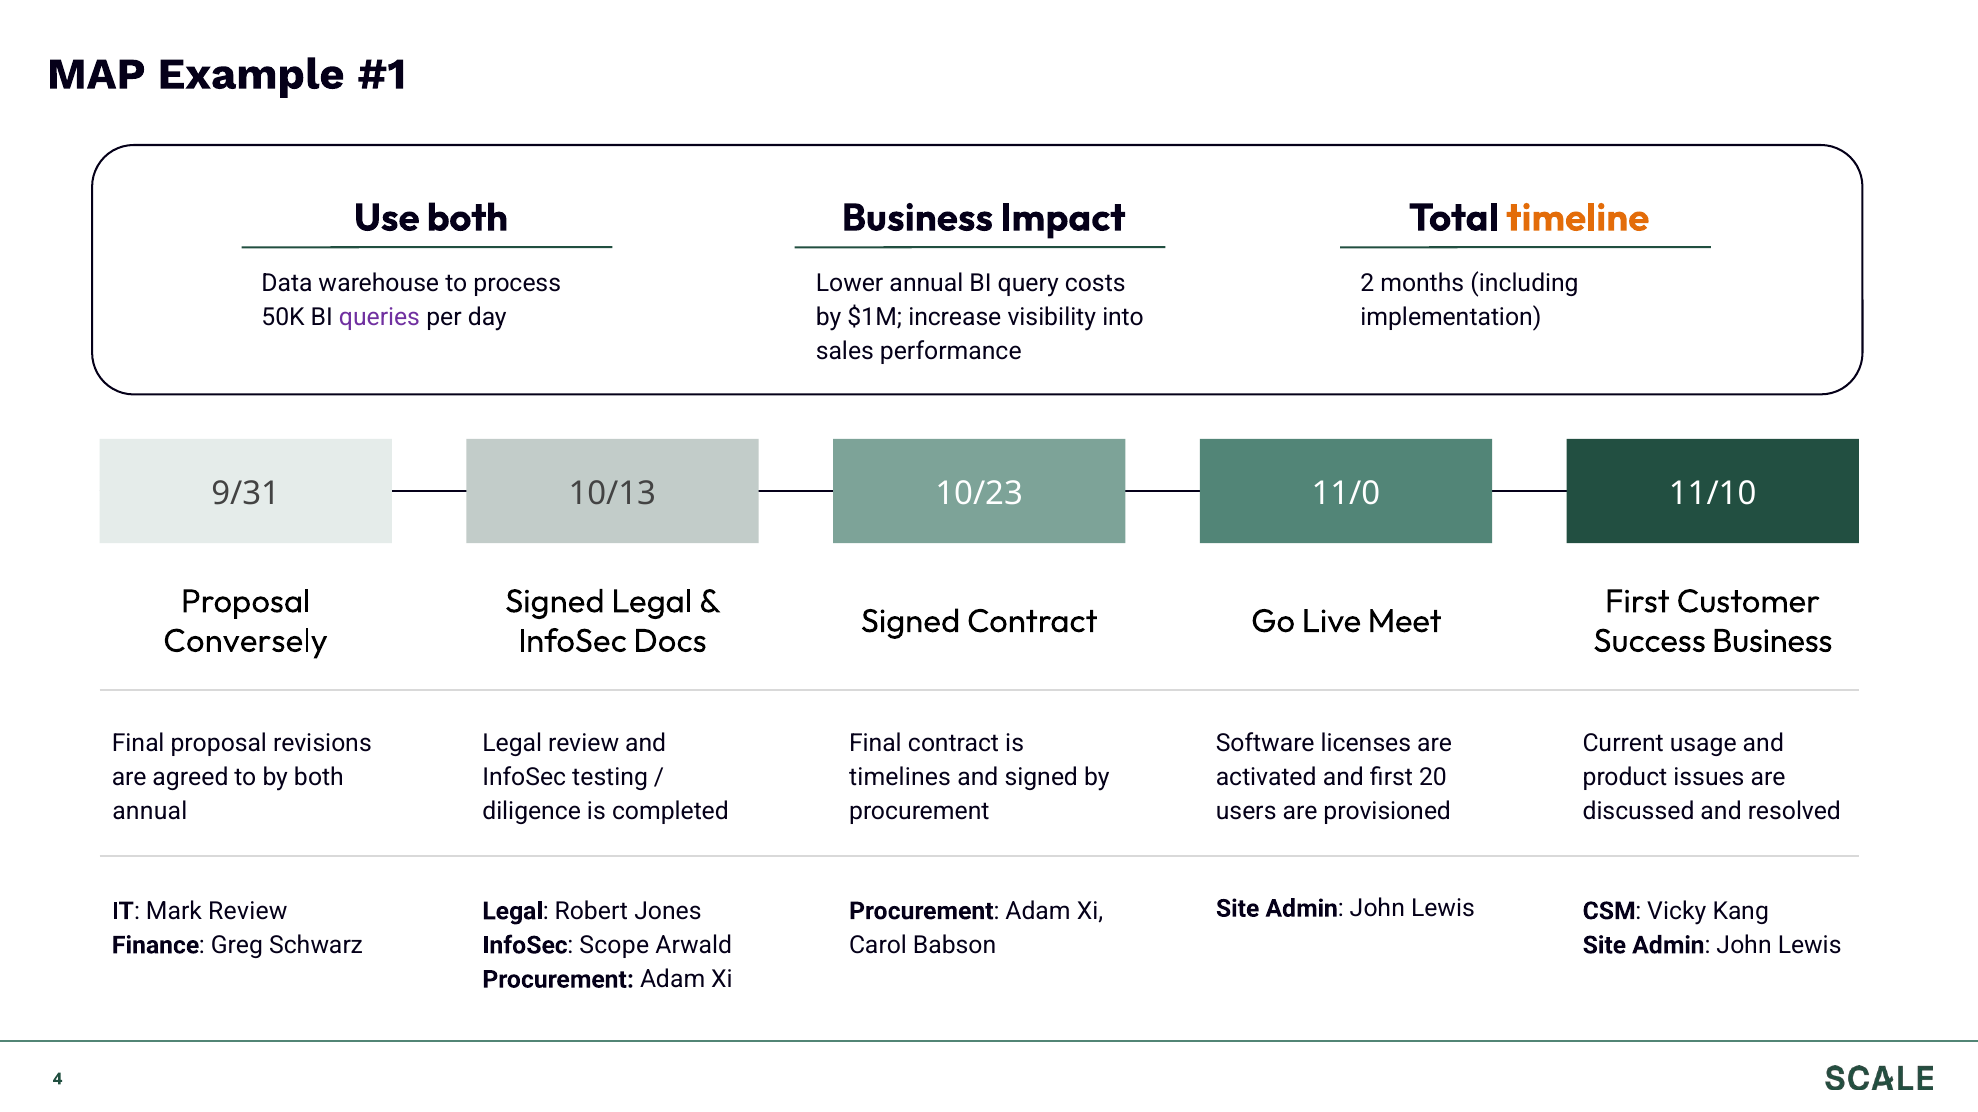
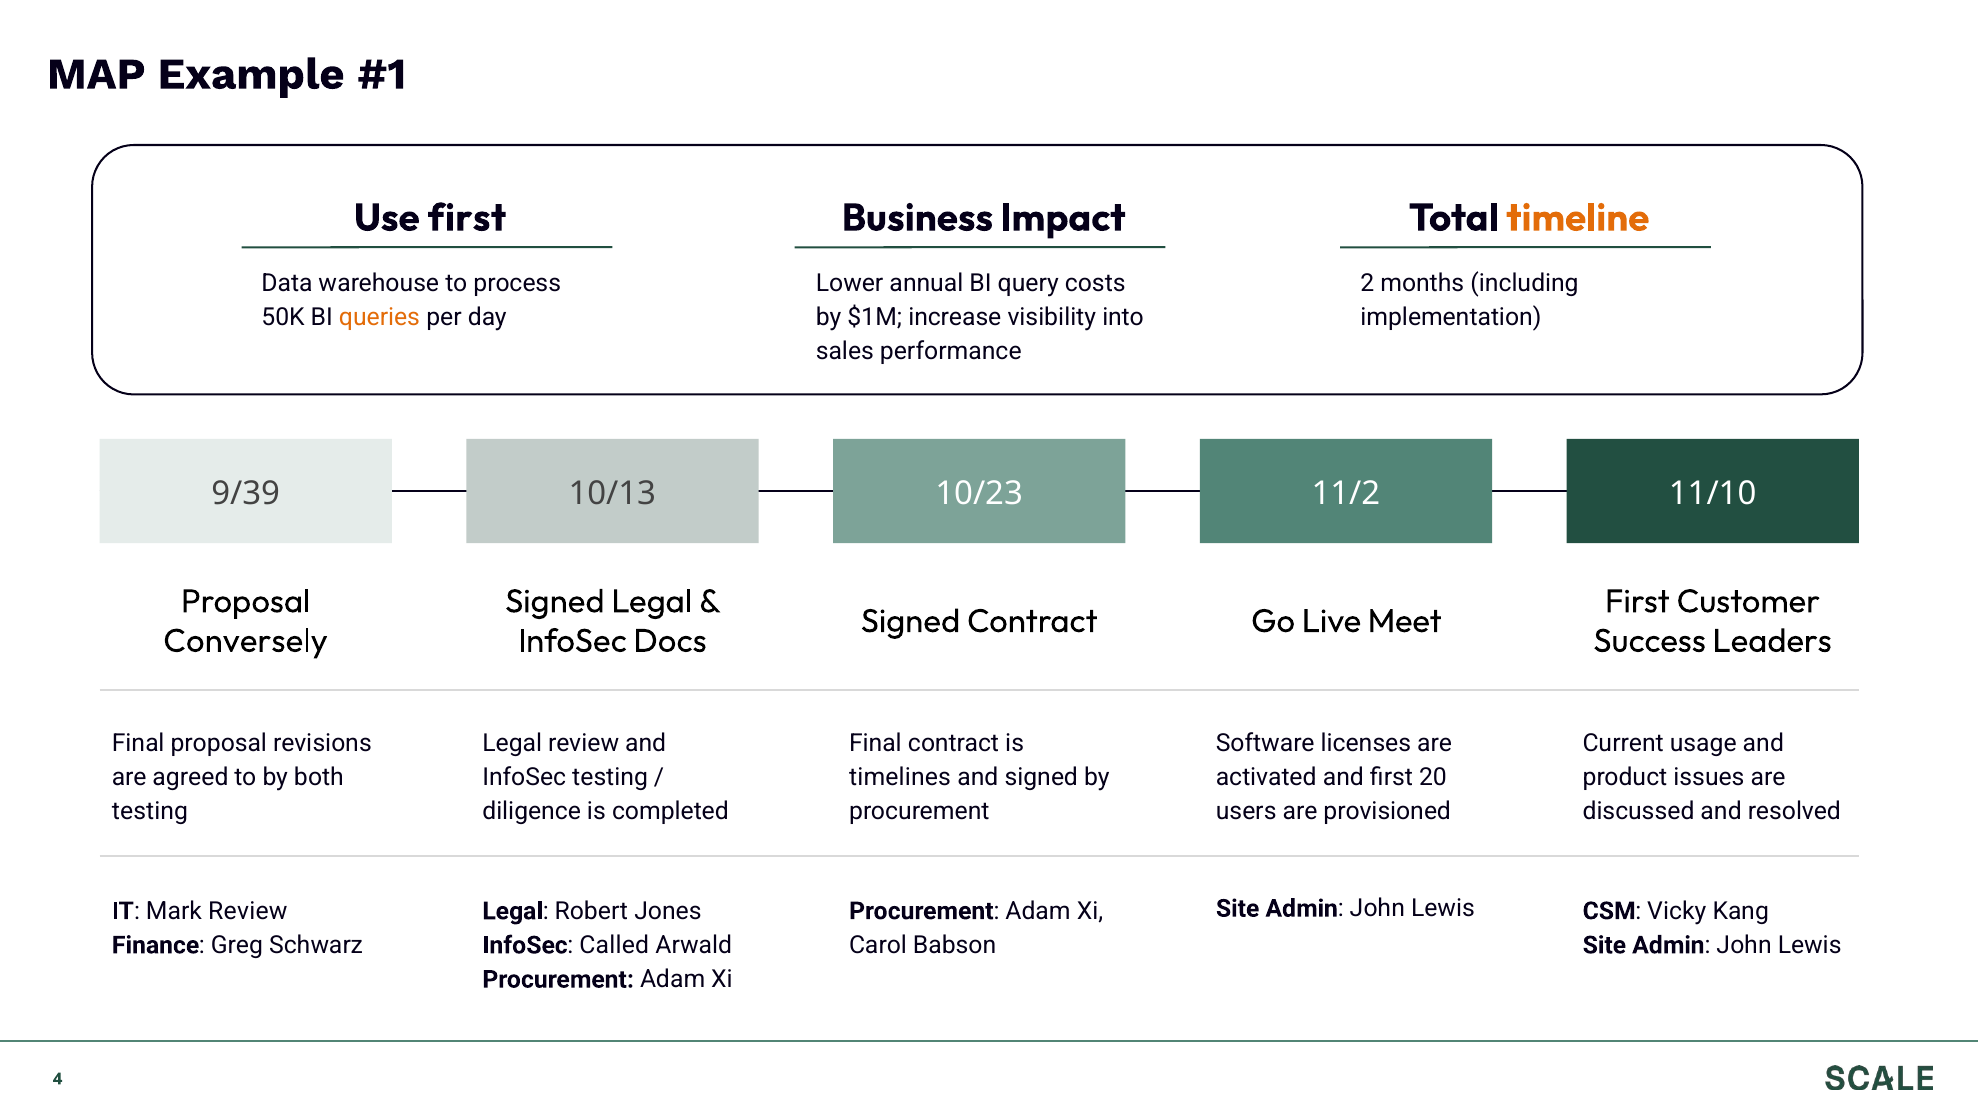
Use both: both -> first (467, 218)
queries colour: purple -> orange (380, 317)
9/31: 9/31 -> 9/39 (246, 494)
11/0: 11/0 -> 11/2 (1346, 494)
Success Business: Business -> Leaders (1772, 641)
annual: annual -> testing (150, 812)
Scope: Scope -> Called (614, 946)
